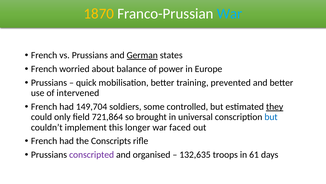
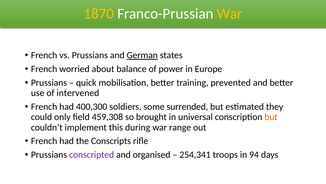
War colour: light blue -> yellow (230, 14)
149,704: 149,704 -> 400,300 (92, 106)
controlled: controlled -> surrended (187, 106)
they underline: present -> none (275, 106)
721,864: 721,864 -> 459,308 (107, 117)
but colour: blue -> orange (271, 117)
longer: longer -> during (138, 127)
faced: faced -> range (180, 127)
132,635: 132,635 -> 254,341 (195, 154)
61: 61 -> 94 (254, 154)
